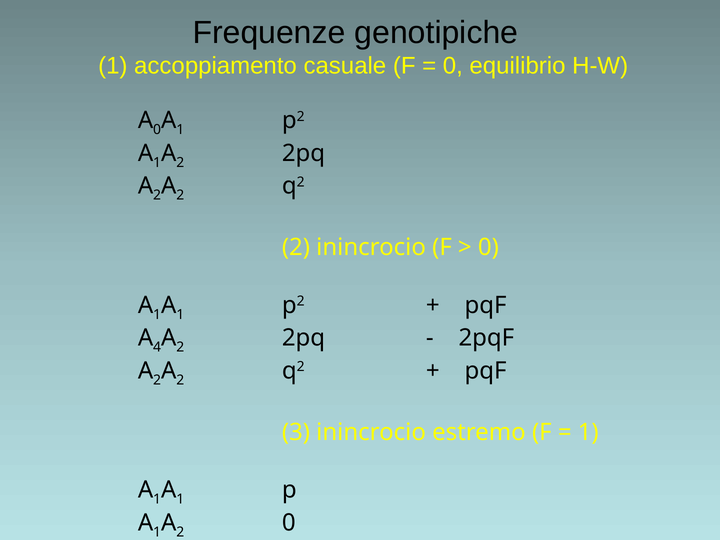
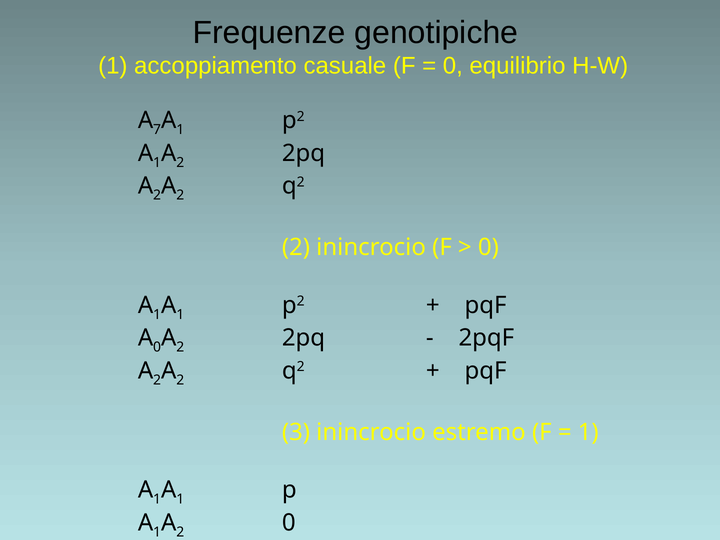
0: 0 -> 7 (157, 130)
4: 4 -> 0 (157, 347)
